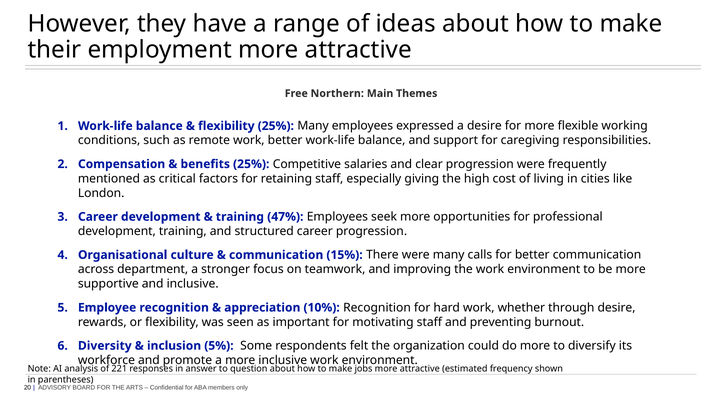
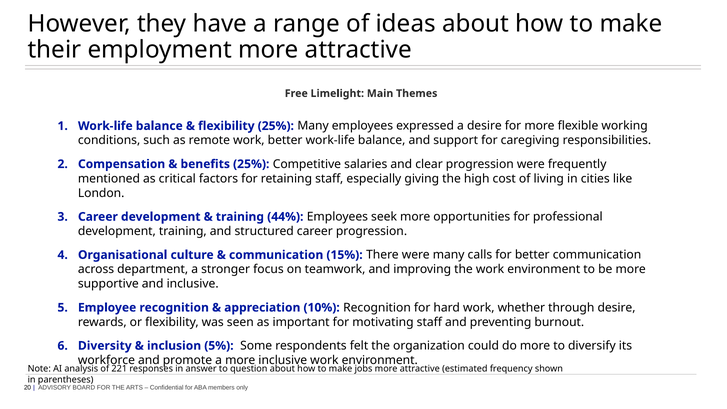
Northern: Northern -> Limelight (337, 93)
47%: 47% -> 44% (285, 217)
